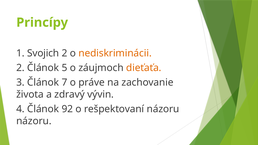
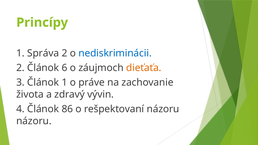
Svojich: Svojich -> Správa (43, 53)
nediskriminácii colour: orange -> blue (115, 53)
5: 5 -> 6 (64, 68)
Článok 7: 7 -> 1 (64, 83)
92: 92 -> 86 (67, 109)
